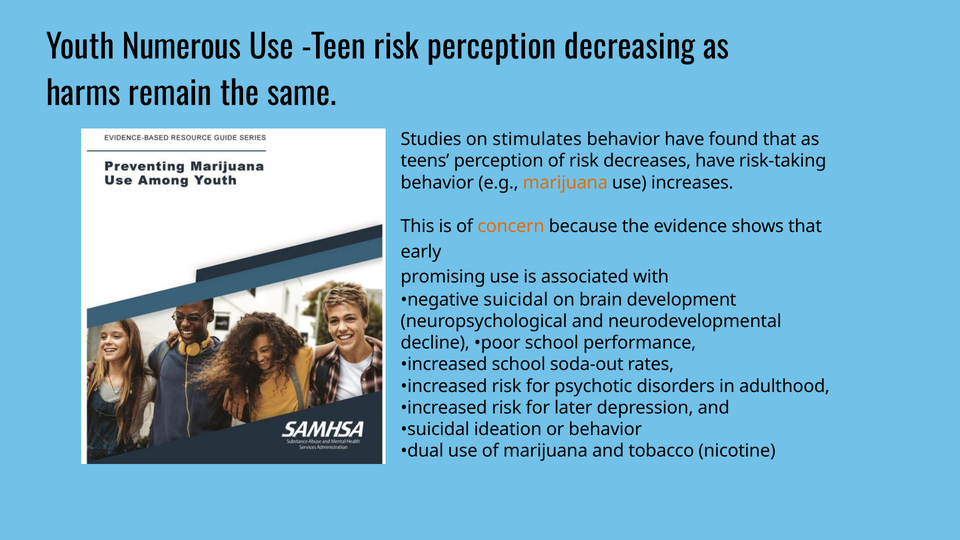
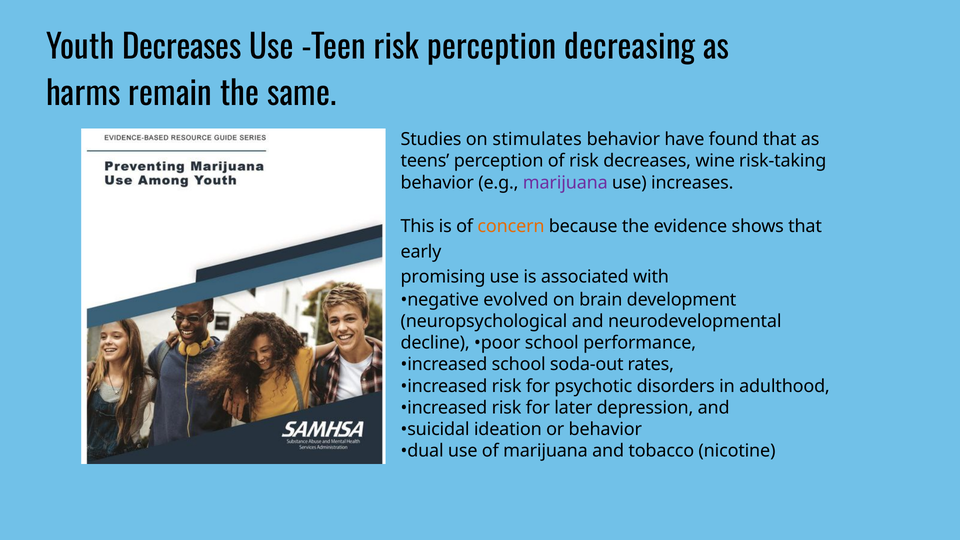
Youth Numerous: Numerous -> Decreases (182, 48)
decreases have: have -> wine (715, 161)
marijuana colour: orange -> purple (565, 183)
negative suicidal: suicidal -> evolved (516, 300)
